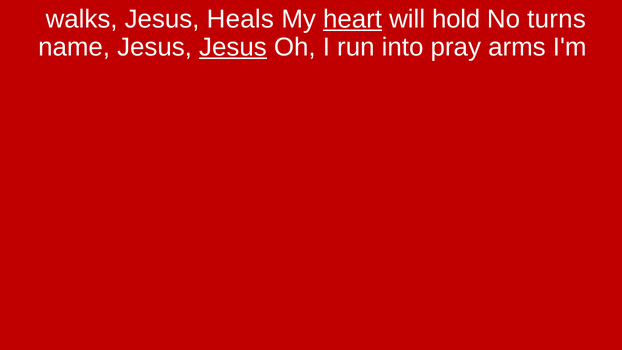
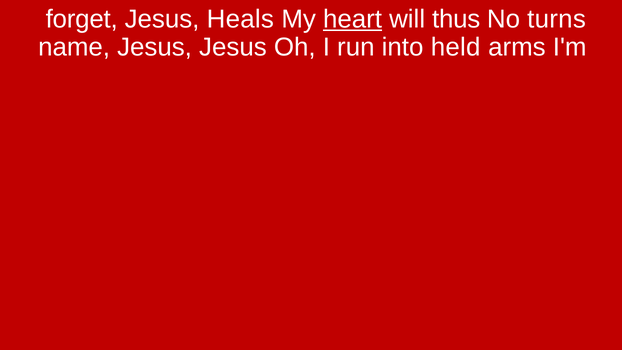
walks: walks -> forget (82, 19)
hold: hold -> thus (456, 19)
Jesus underline: present -> none (233, 47)
pray: pray -> held (456, 47)
